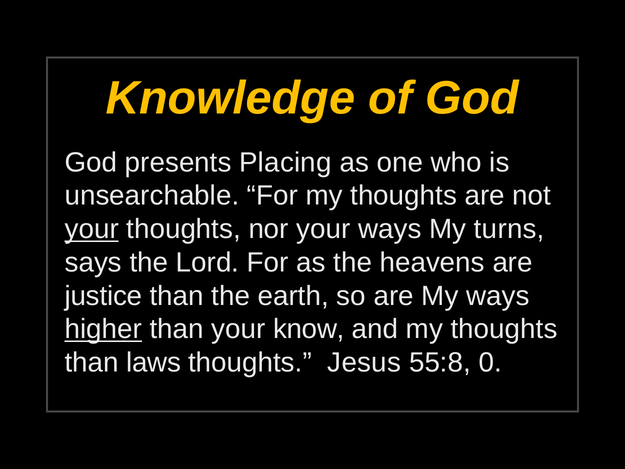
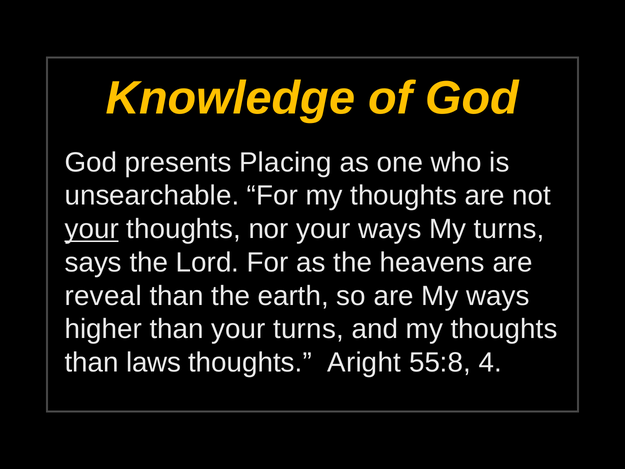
justice: justice -> reveal (103, 296)
higher underline: present -> none (103, 329)
your know: know -> turns (309, 329)
Jesus: Jesus -> Aright (364, 362)
0: 0 -> 4 (490, 362)
